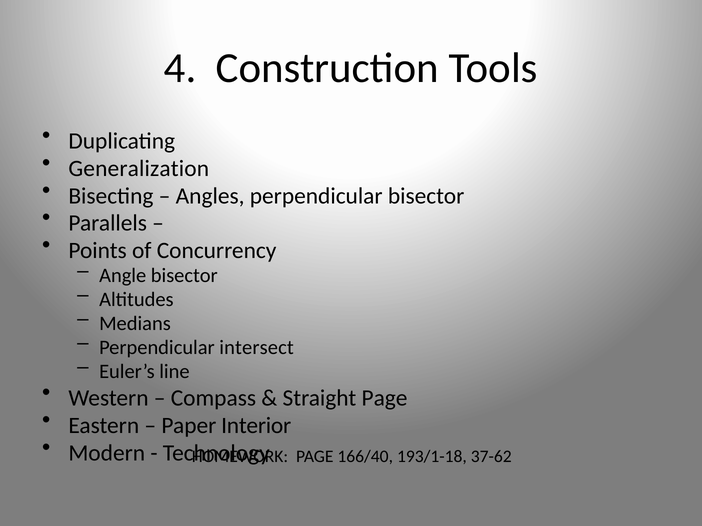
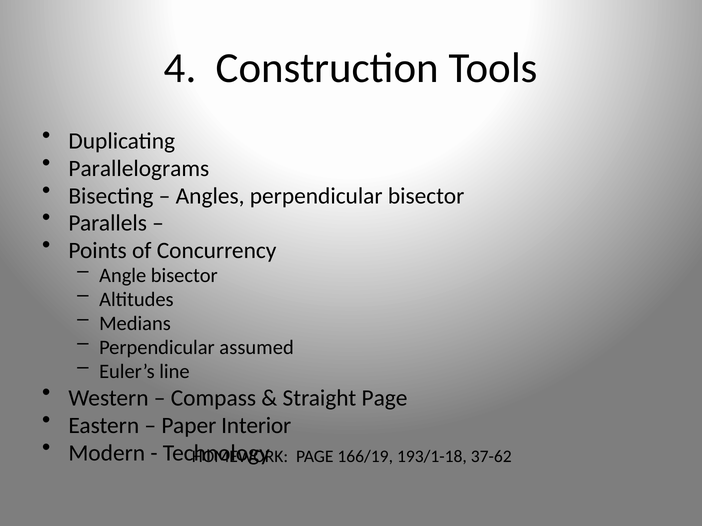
Generalization: Generalization -> Parallelograms (139, 169)
intersect: intersect -> assumed (257, 348)
166/40: 166/40 -> 166/19 (365, 457)
